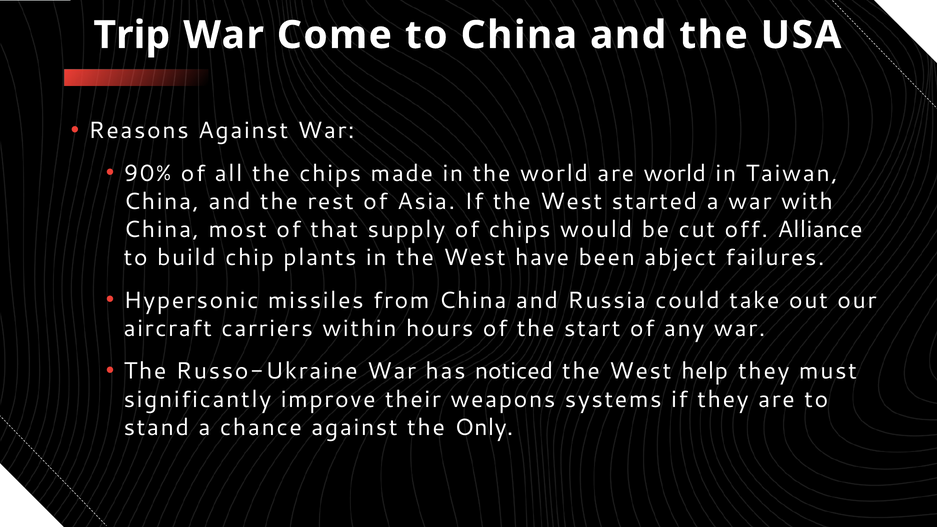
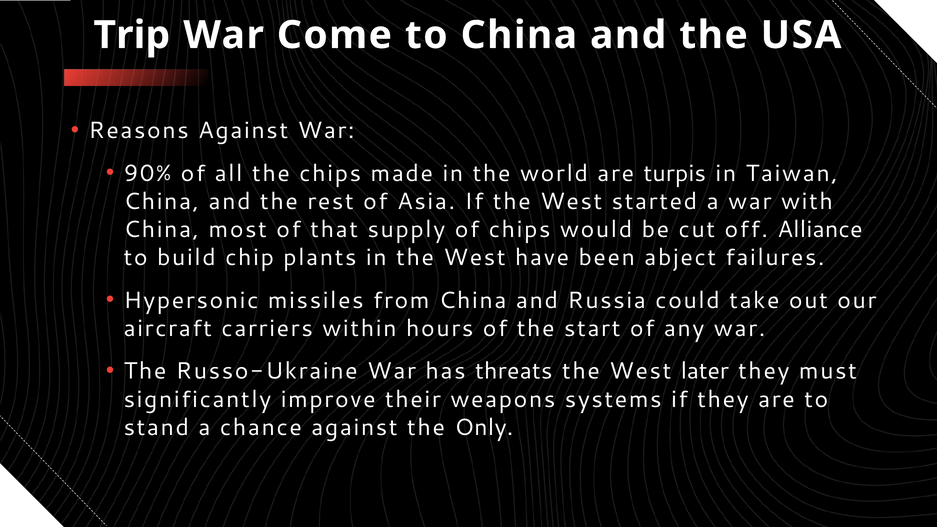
are world: world -> turpis (675, 173)
noticed: noticed -> threats (514, 371)
help: help -> later (705, 371)
